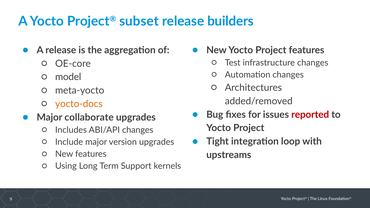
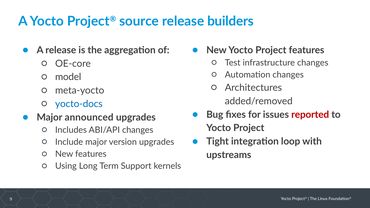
subset: subset -> source (139, 21)
yocto-docs colour: orange -> blue (79, 104)
collaborate: collaborate -> announced (89, 117)
